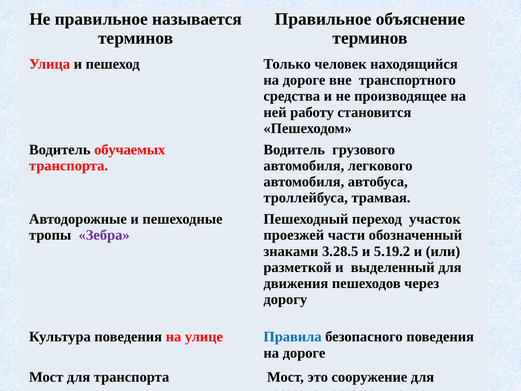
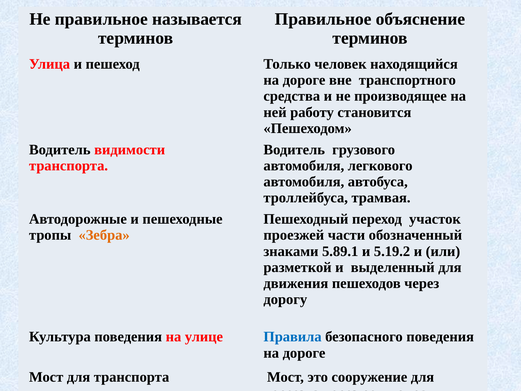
обучаемых: обучаемых -> видимости (130, 150)
Зебра colour: purple -> orange (104, 235)
3.28.5: 3.28.5 -> 5.89.1 (340, 251)
